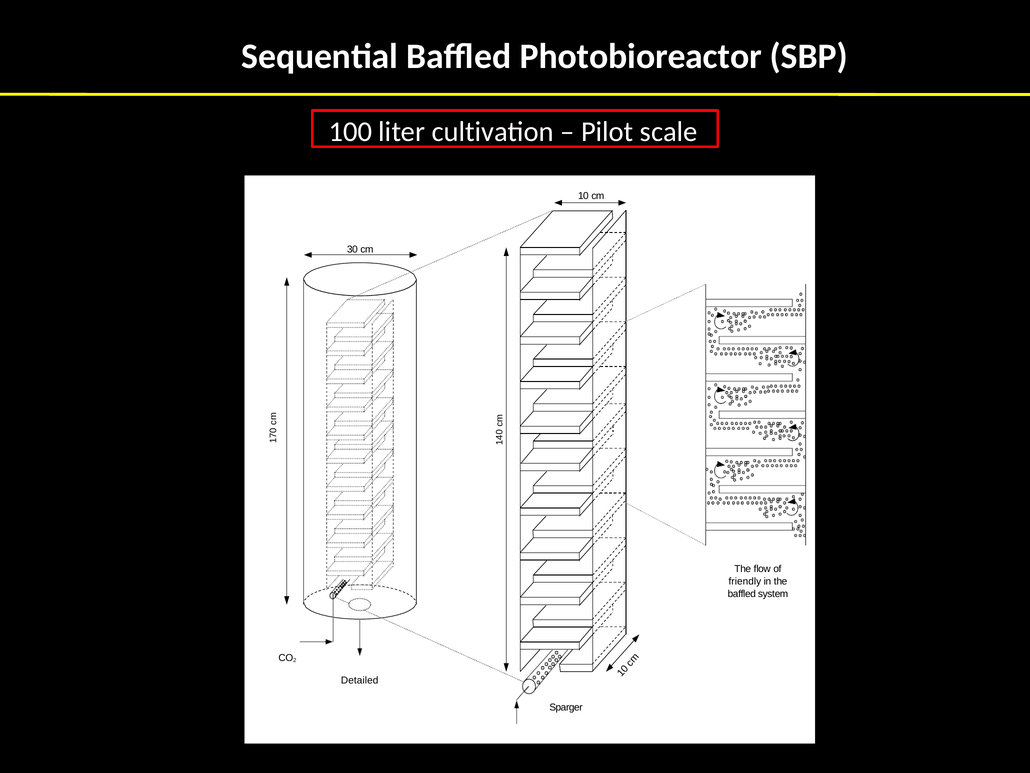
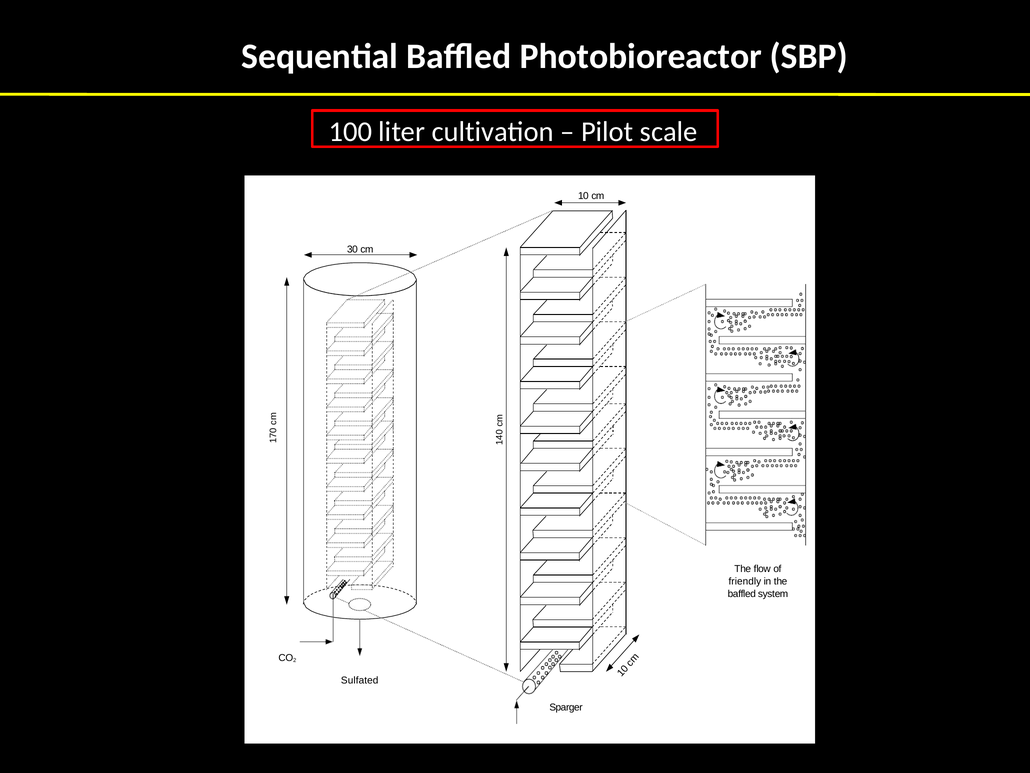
Detailed: Detailed -> Sulfated (360, 680)
